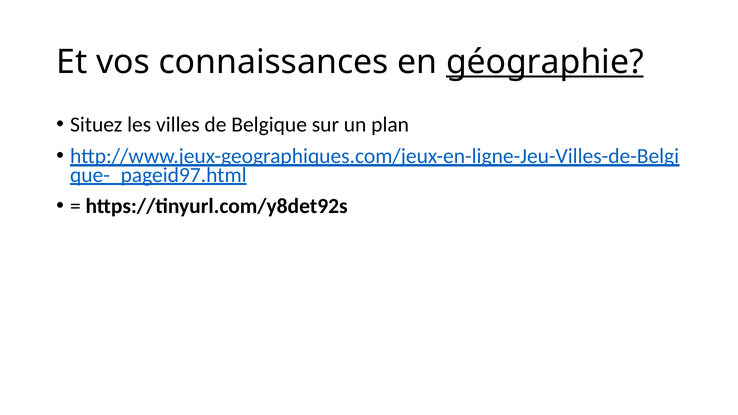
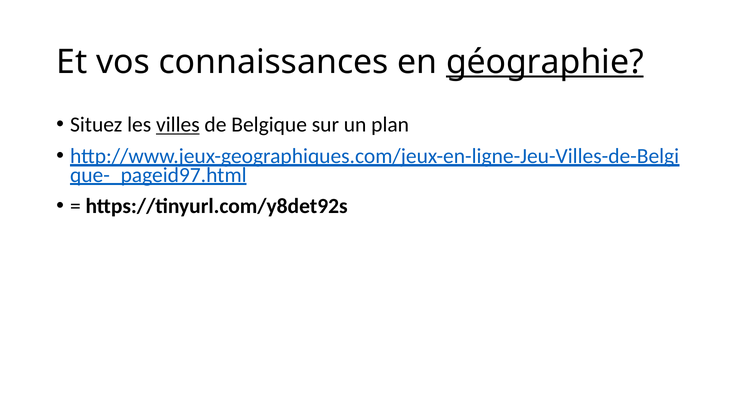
villes underline: none -> present (178, 125)
